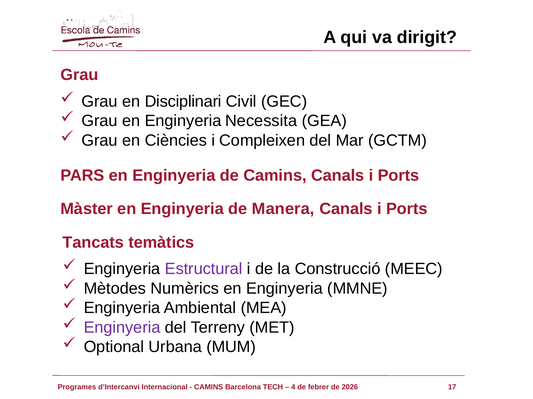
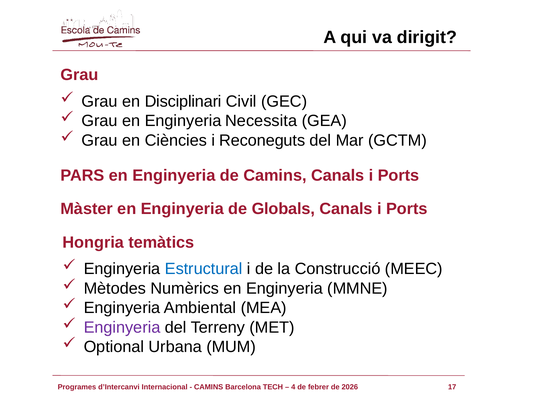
Compleixen: Compleixen -> Reconeguts (262, 141)
Manera: Manera -> Globals (283, 209)
Tancats: Tancats -> Hongria (93, 243)
Estructural colour: purple -> blue (204, 269)
